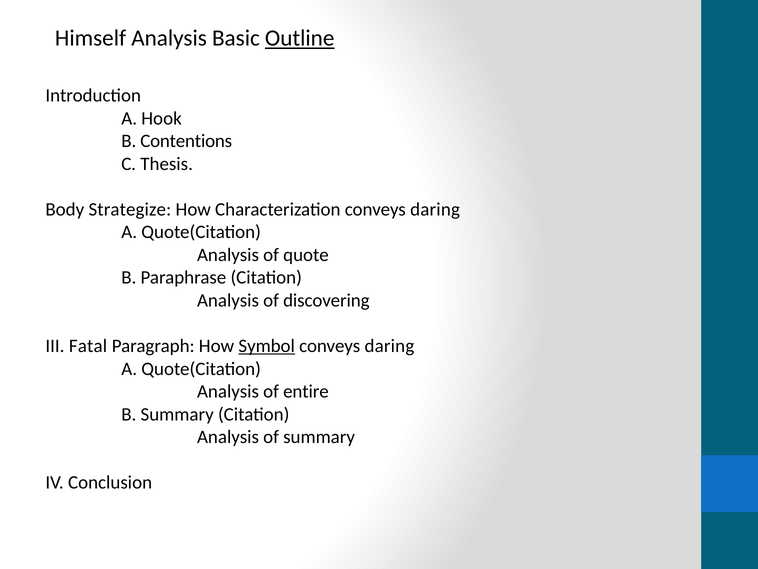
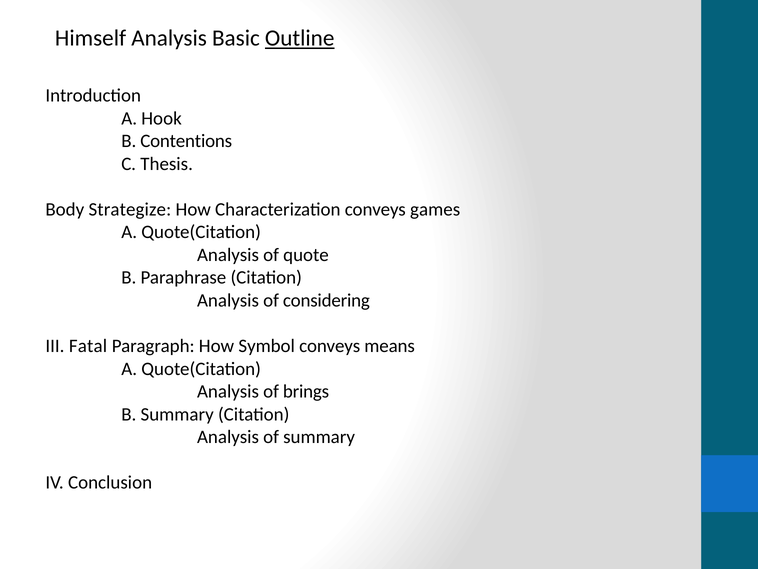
Characterization conveys daring: daring -> games (435, 209)
discovering: discovering -> considering (326, 300)
Symbol underline: present -> none (267, 346)
daring: daring -> means (390, 346)
entire: entire -> brings (306, 391)
